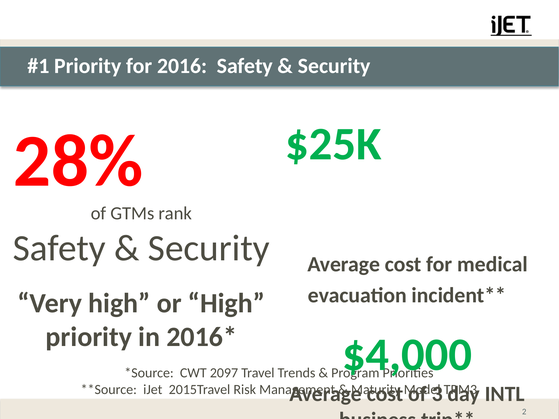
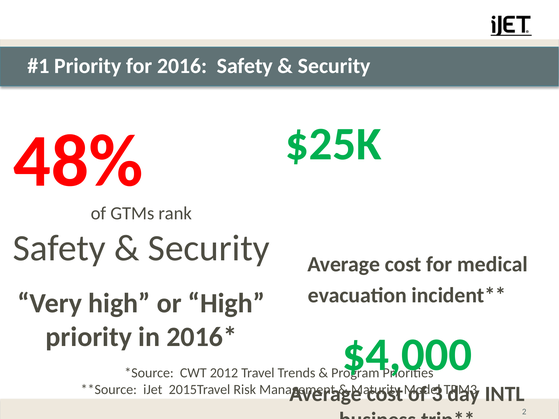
28%: 28% -> 48% (78, 161)
2097: 2097 -> 2012 (224, 373)
